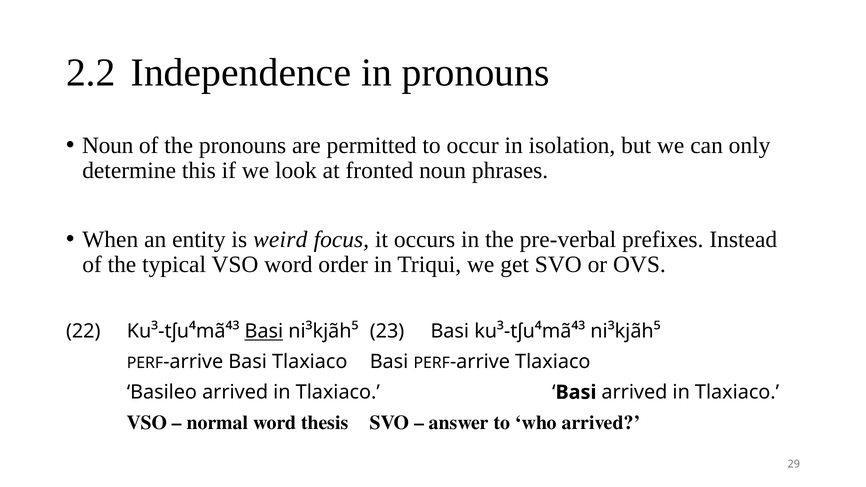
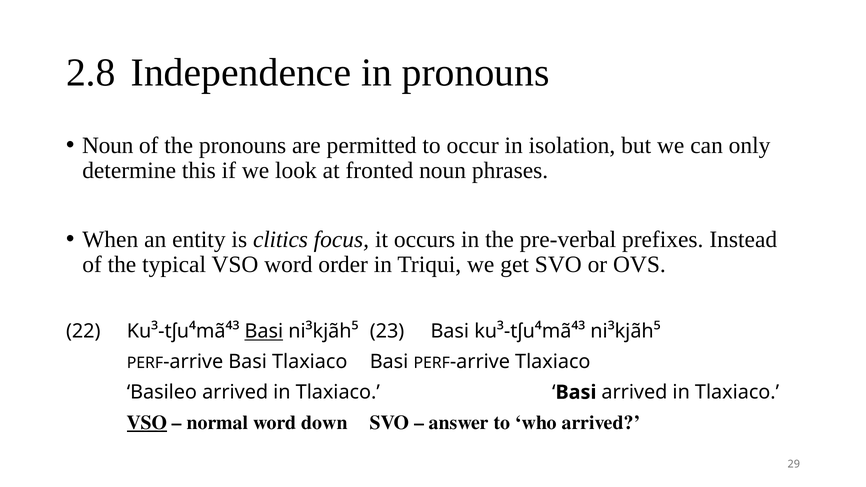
2.2: 2.2 -> 2.8 (91, 73)
weird: weird -> clitics (280, 239)
VSO underline: none -> present (147, 423)
thesis: thesis -> down (325, 423)
